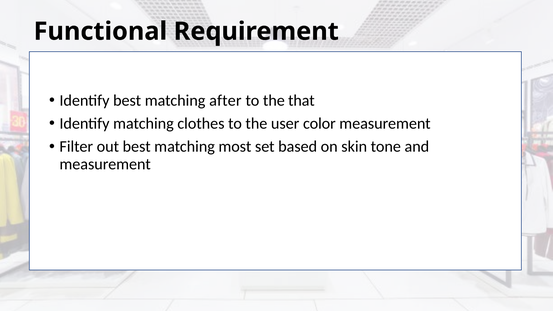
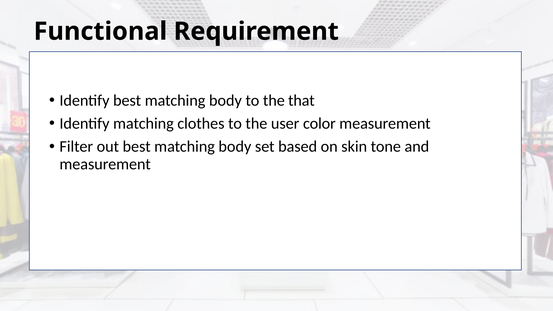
after: after -> body (225, 100)
most: most -> body (235, 147)
